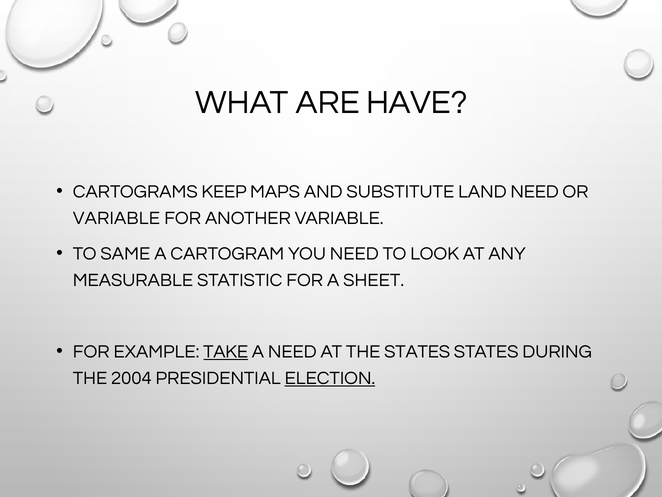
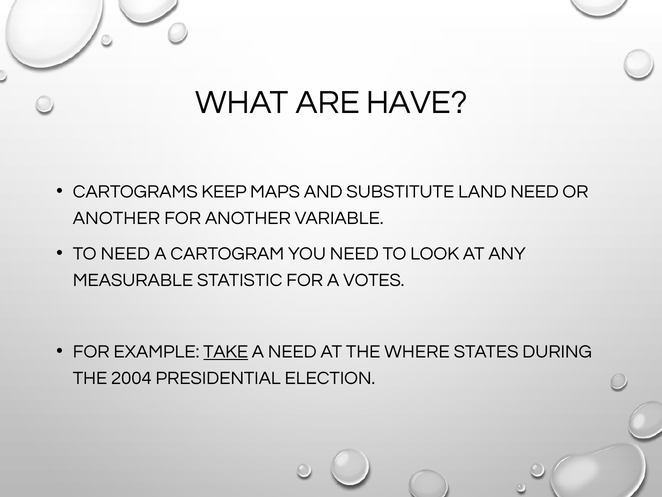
VARIABLE: VARIABLE -> ANOTHER (116, 218)
TO SAME: SAME -> NEED (125, 254)
SHEET: SHEET -> VOTES (374, 280)
THE STATES: STATES -> WHERE (417, 351)
ELECTION underline: present -> none (330, 378)
